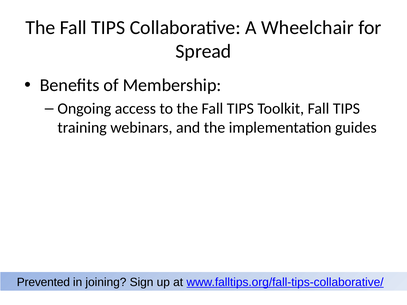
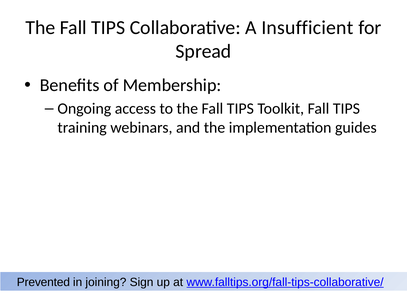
Wheelchair: Wheelchair -> Insufficient (307, 28)
